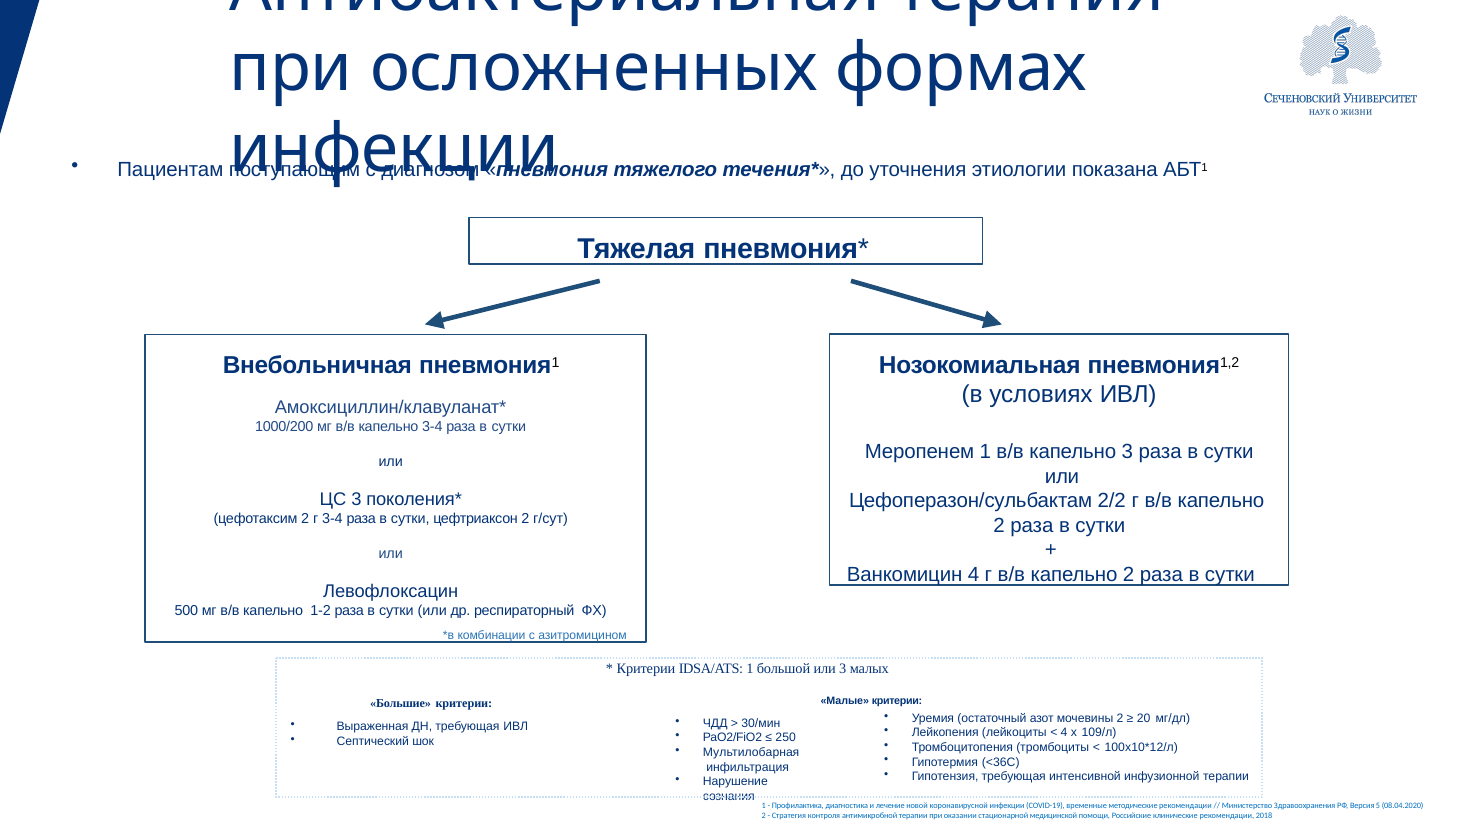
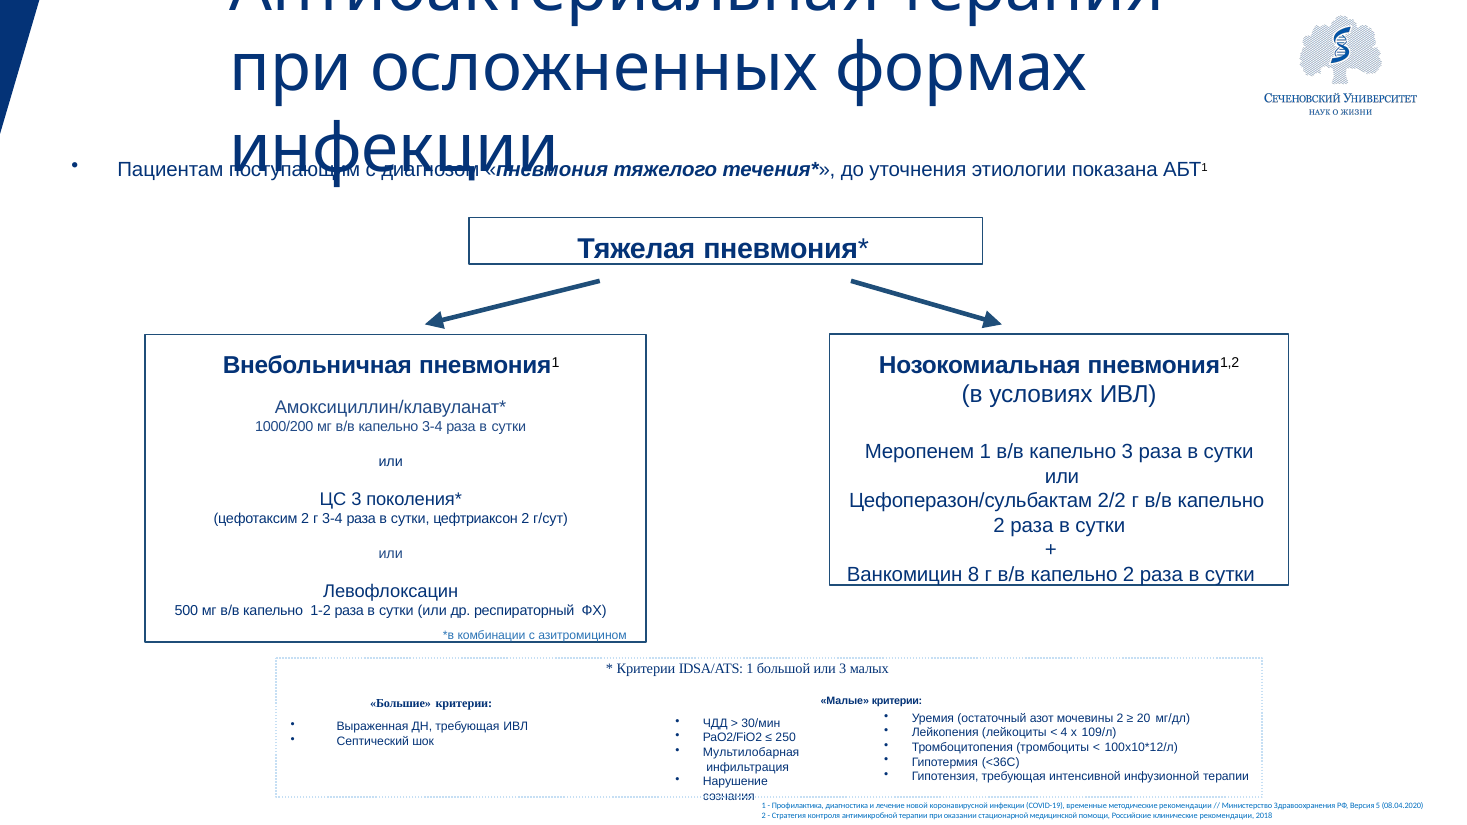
Ванкомицин 4: 4 -> 8 (974, 574)
